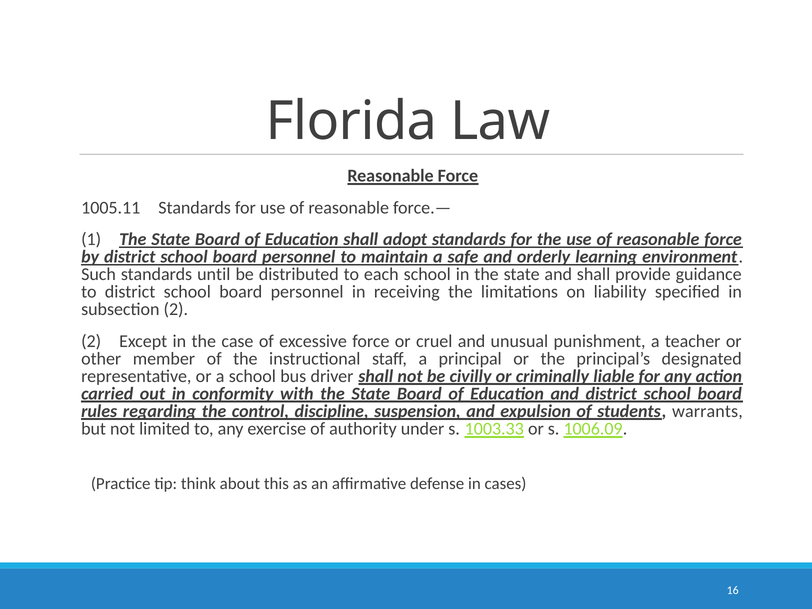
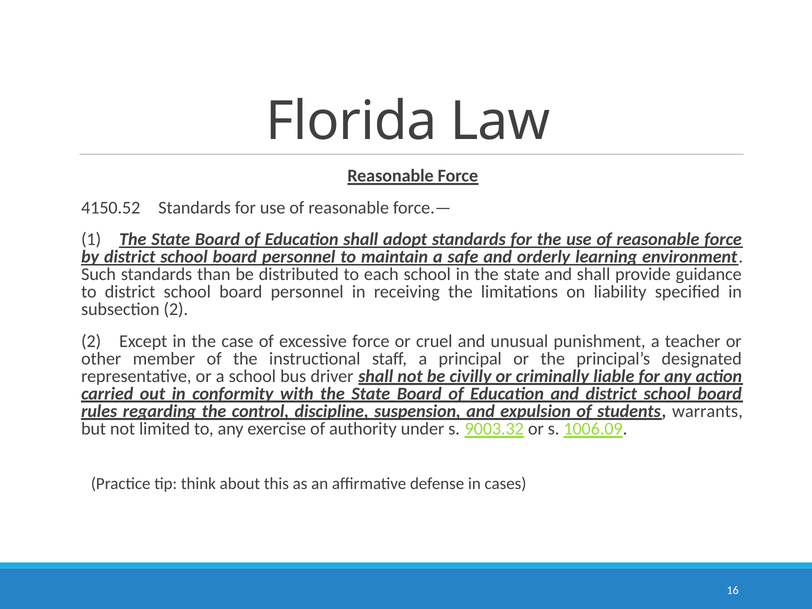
1005.11: 1005.11 -> 4150.52 (111, 208)
until: until -> than (214, 274)
1003.33: 1003.33 -> 9003.32 (494, 429)
